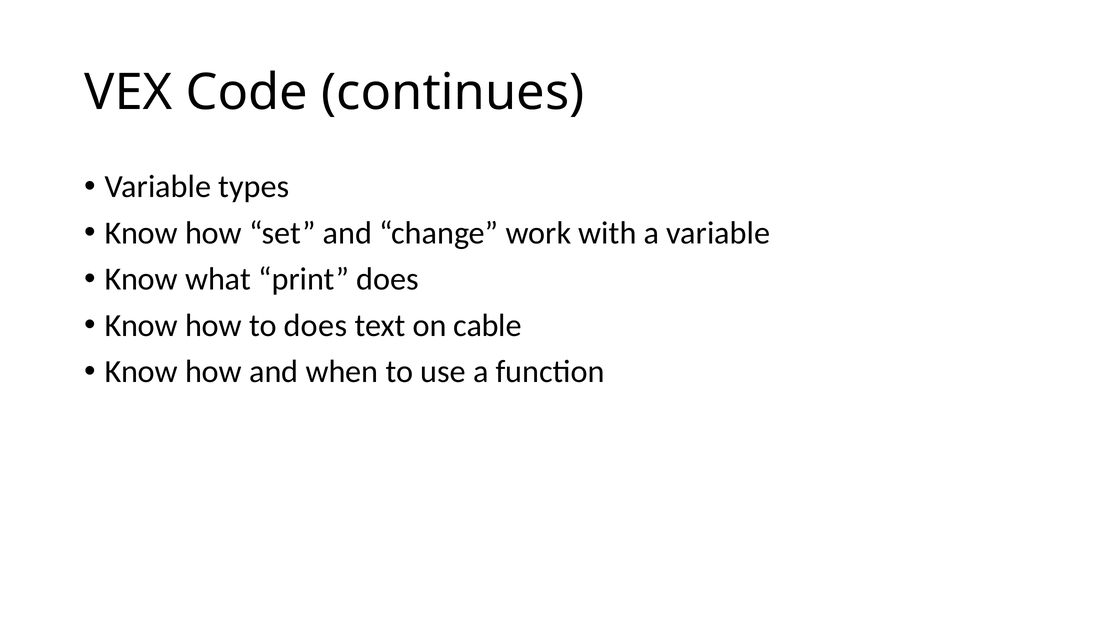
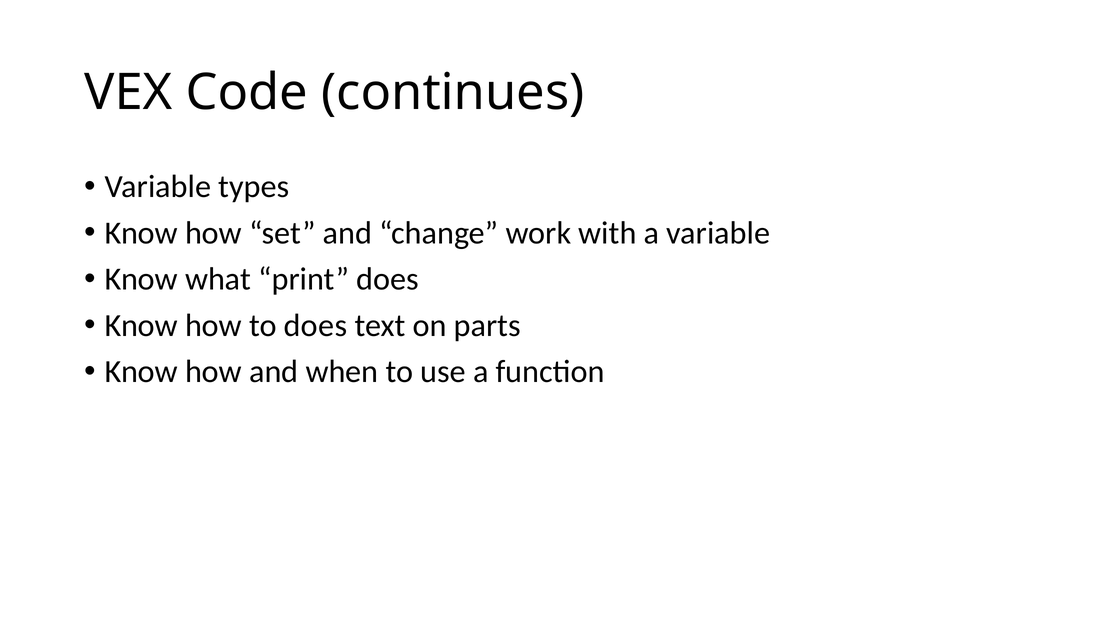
cable: cable -> parts (487, 326)
